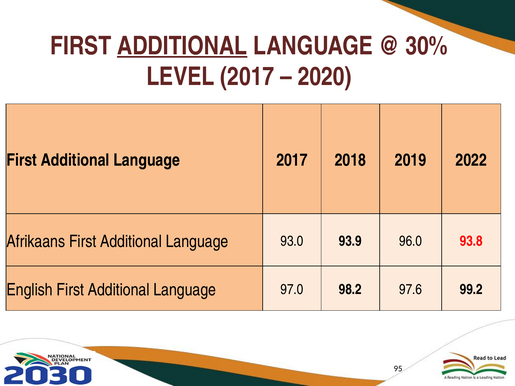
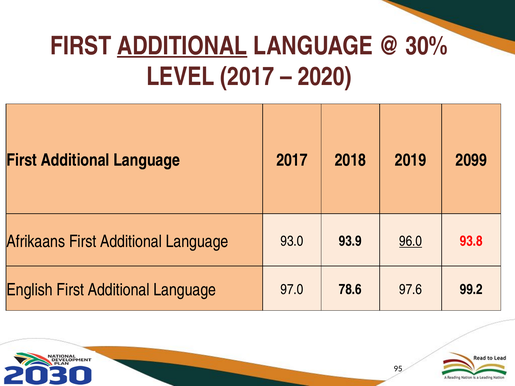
2022: 2022 -> 2099 (471, 160)
96.0 underline: none -> present (411, 241)
98.2: 98.2 -> 78.6 (350, 290)
